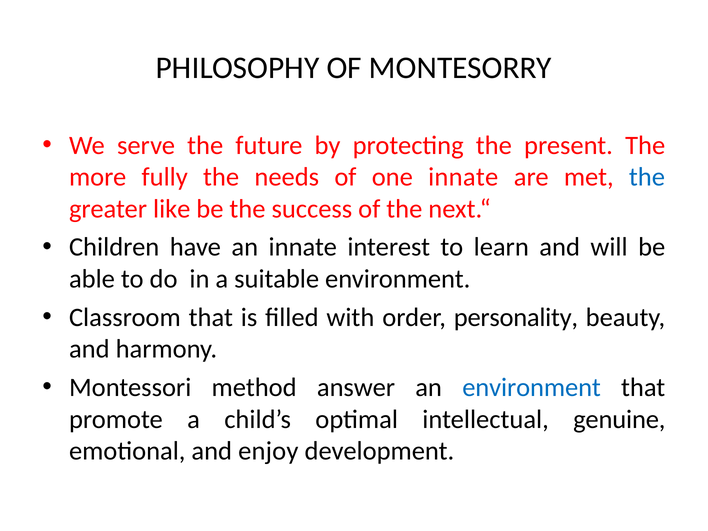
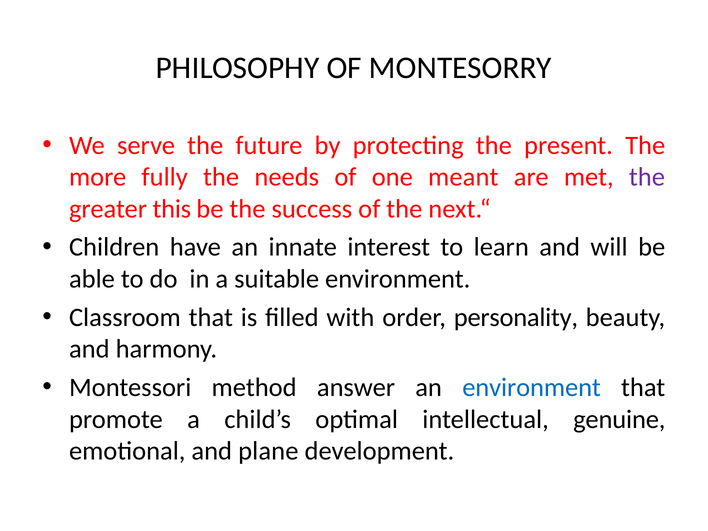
one innate: innate -> meant (463, 177)
the colour: blue -> purple (647, 177)
like: like -> this (172, 209)
enjoy: enjoy -> plane (268, 451)
